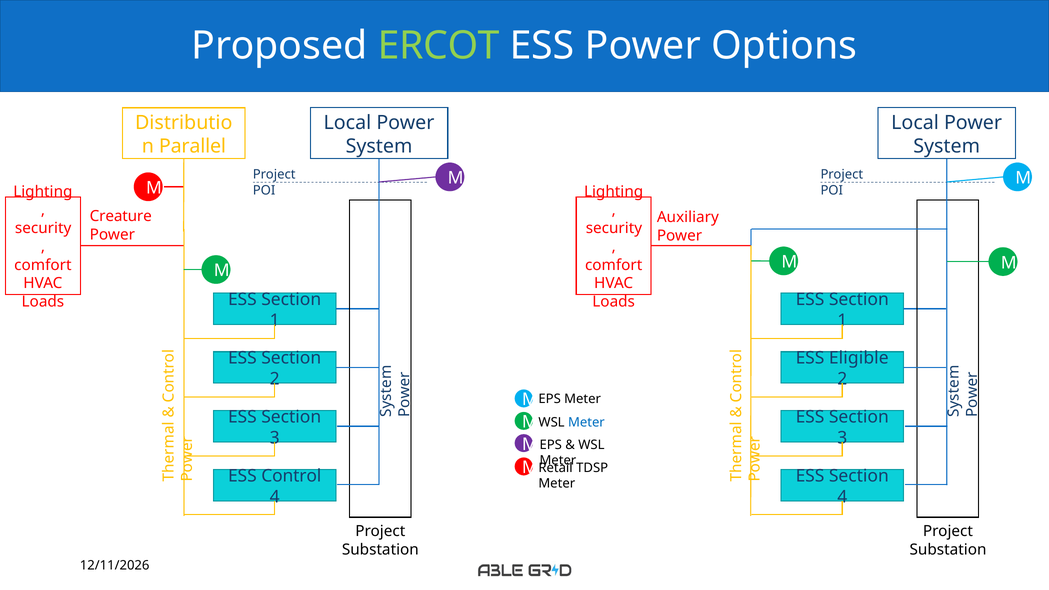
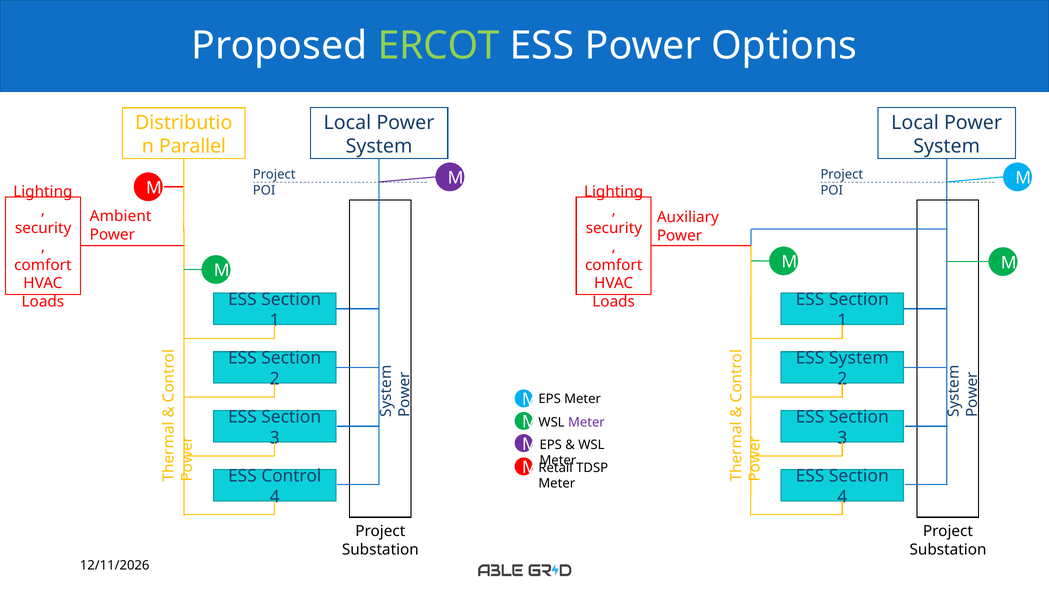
Creature: Creature -> Ambient (121, 216)
ESS Eligible: Eligible -> System (859, 358)
Meter colour: blue -> purple (586, 423)
